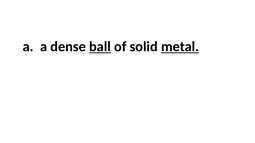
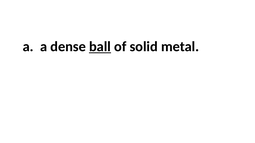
metal underline: present -> none (180, 47)
